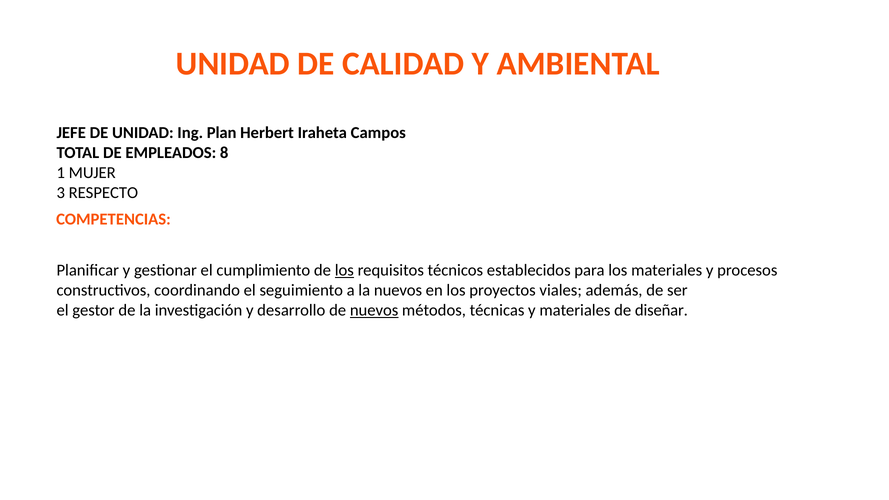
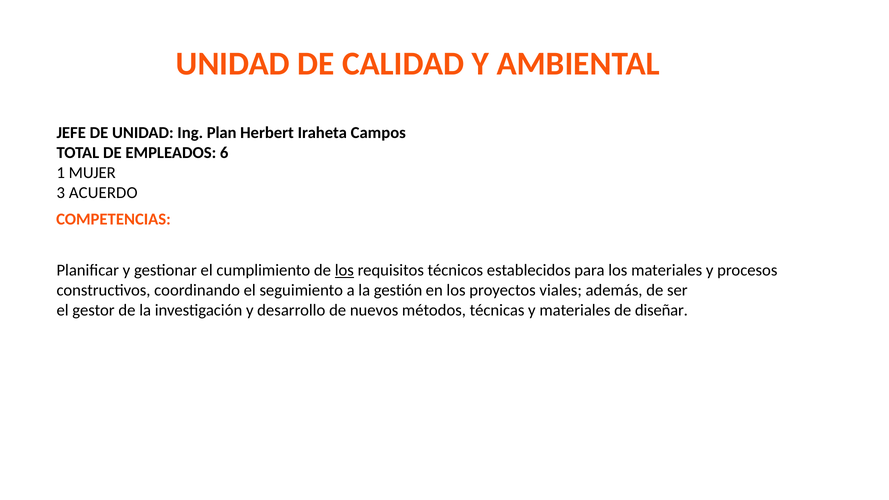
8: 8 -> 6 (224, 153)
RESPECTO: RESPECTO -> ACUERDO (103, 193)
la nuevos: nuevos -> gestión (398, 290)
nuevos underline: present -> none (374, 310)
